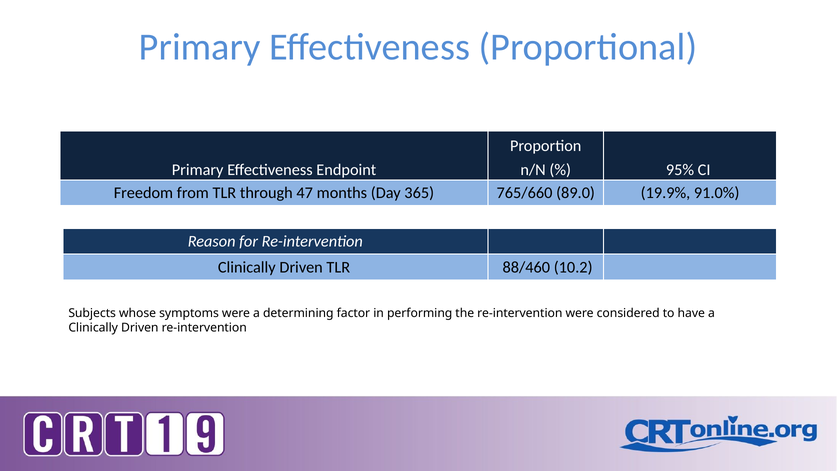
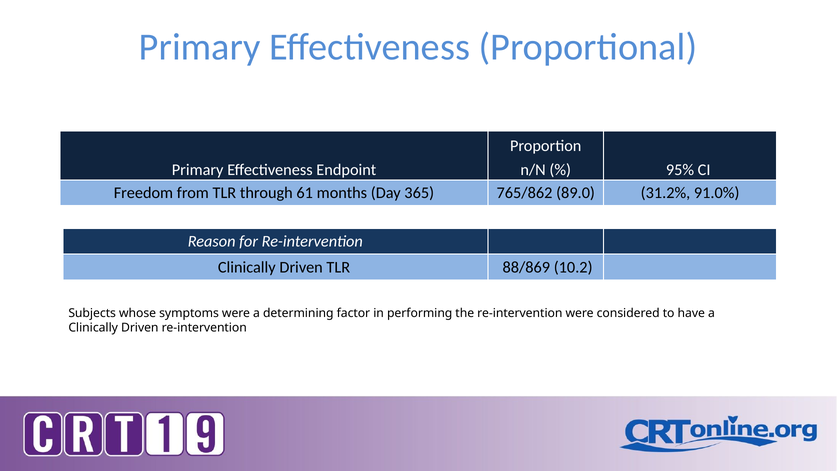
47: 47 -> 61 (305, 193)
765/660: 765/660 -> 765/862 (524, 193)
19.9%: 19.9% -> 31.2% (665, 193)
88/460: 88/460 -> 88/869 (526, 267)
